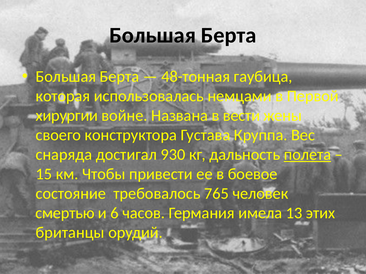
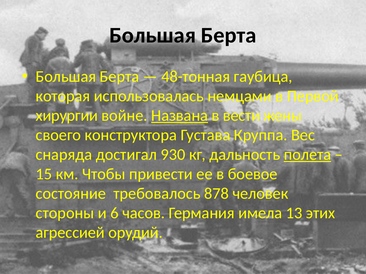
Названа underline: none -> present (180, 116)
765: 765 -> 878 (217, 194)
смертью: смертью -> стороны (65, 213)
британцы: британцы -> агрессией (70, 233)
